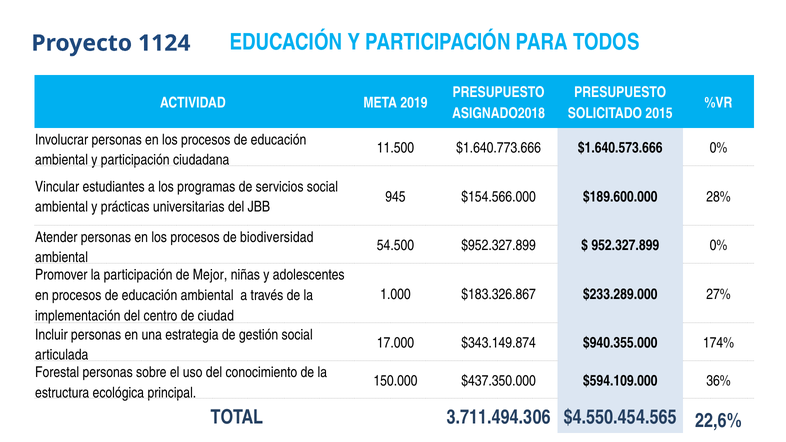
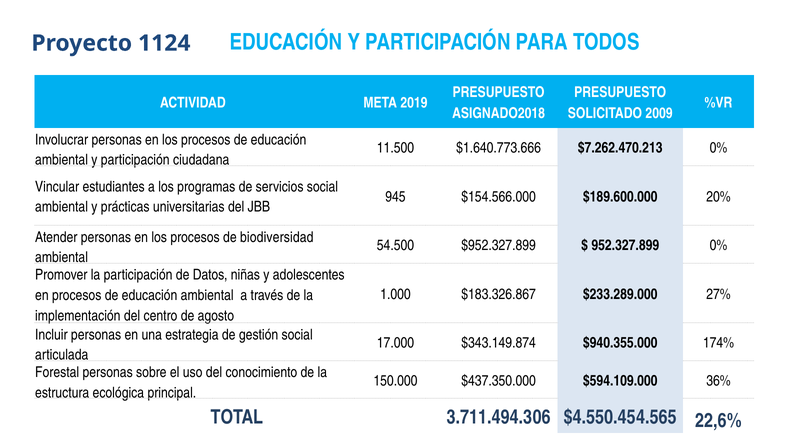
2015: 2015 -> 2009 (659, 113)
$1.640.573.666: $1.640.573.666 -> $7.262.470.213 (620, 148)
28%: 28% -> 20% (718, 197)
Mejor: Mejor -> Datos (210, 275)
ciudad: ciudad -> agosto (216, 316)
